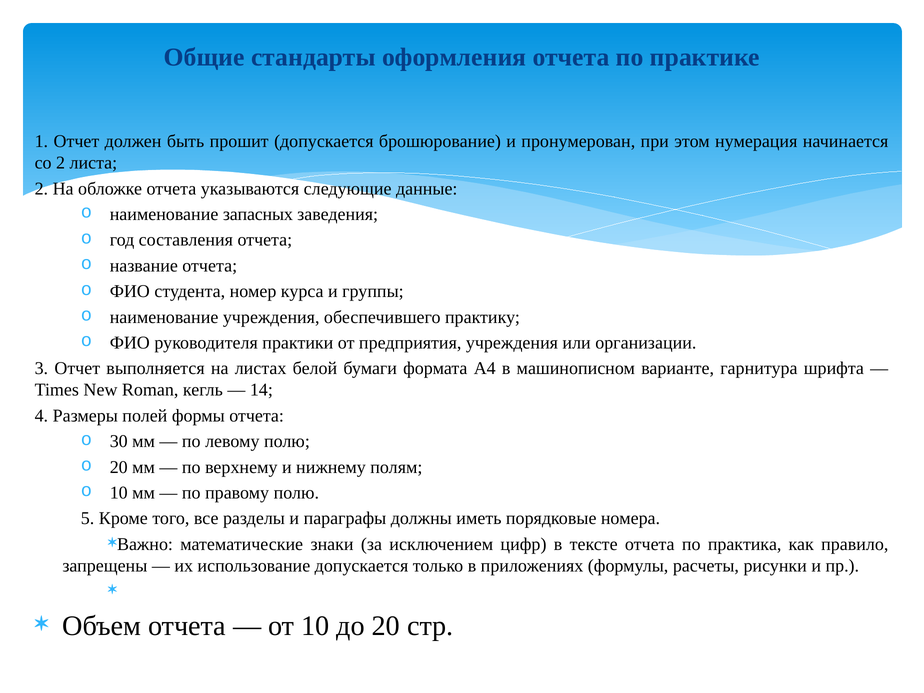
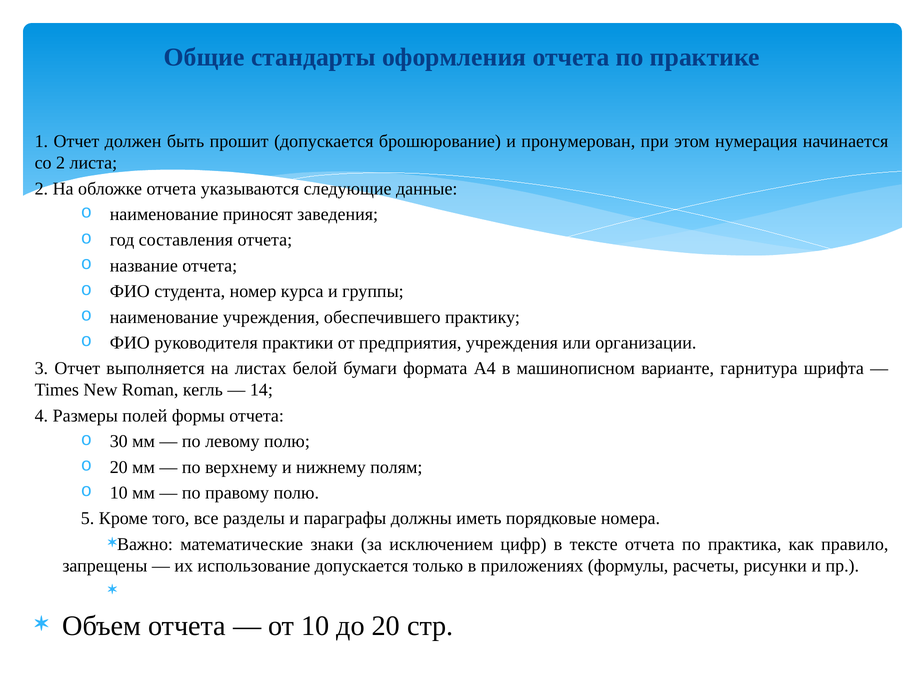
запасных: запасных -> приносят (258, 214)
